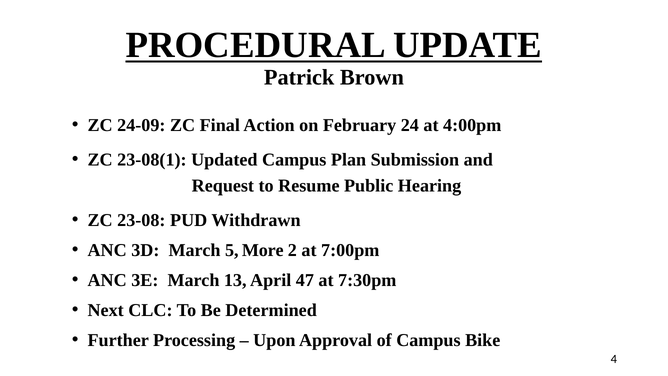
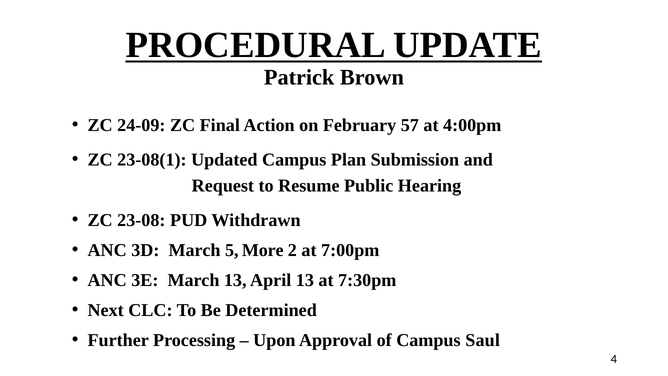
24: 24 -> 57 (410, 125)
April 47: 47 -> 13 (305, 280)
Bike: Bike -> Saul (483, 340)
